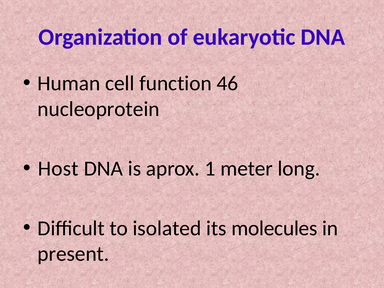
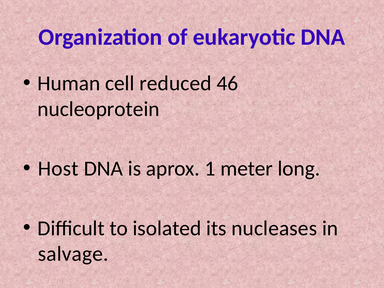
function: function -> reduced (175, 83)
molecules: molecules -> nucleases (274, 228)
present: present -> salvage (73, 254)
